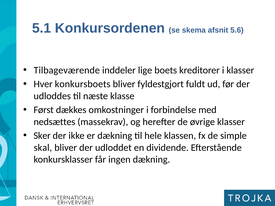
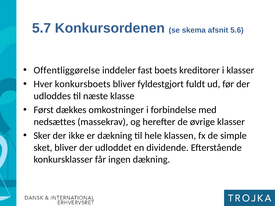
5.1: 5.1 -> 5.7 (42, 28)
Tilbageværende: Tilbageværende -> Offentliggørelse (67, 70)
lige: lige -> fast (145, 70)
skal: skal -> sket (43, 148)
